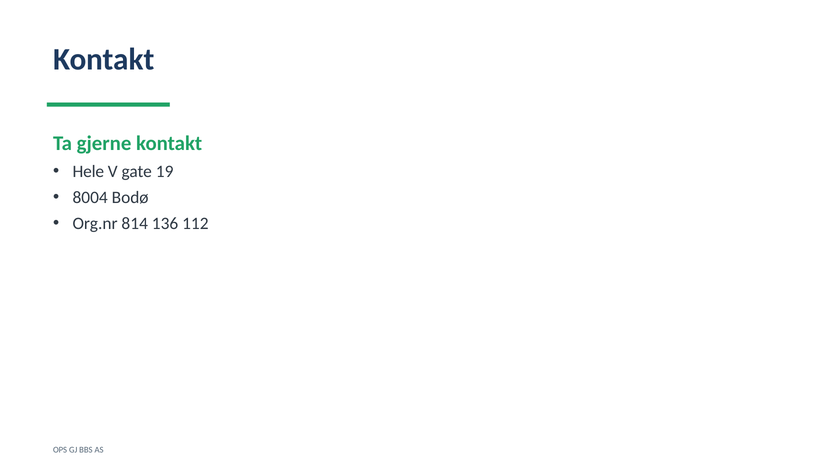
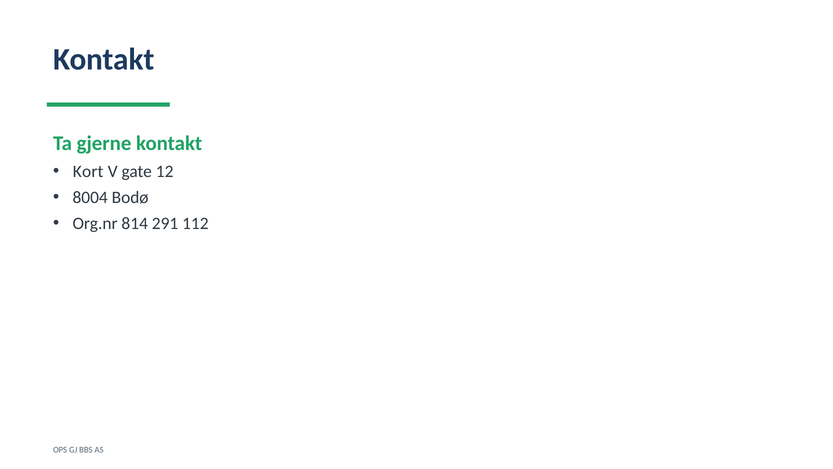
Hele: Hele -> Kort (88, 171)
19: 19 -> 12 (165, 171)
136: 136 -> 291 (165, 223)
